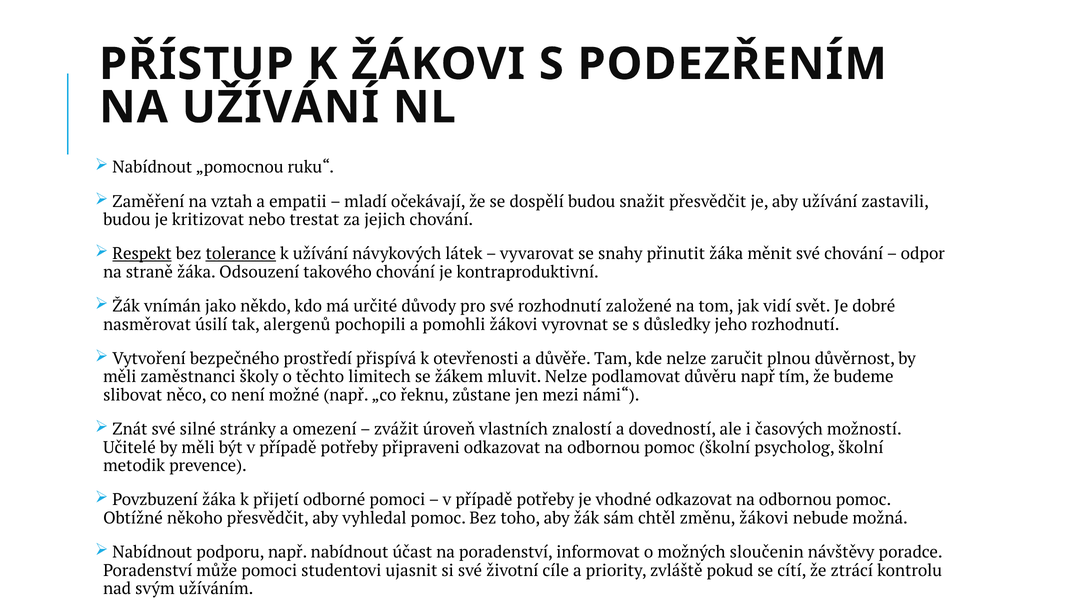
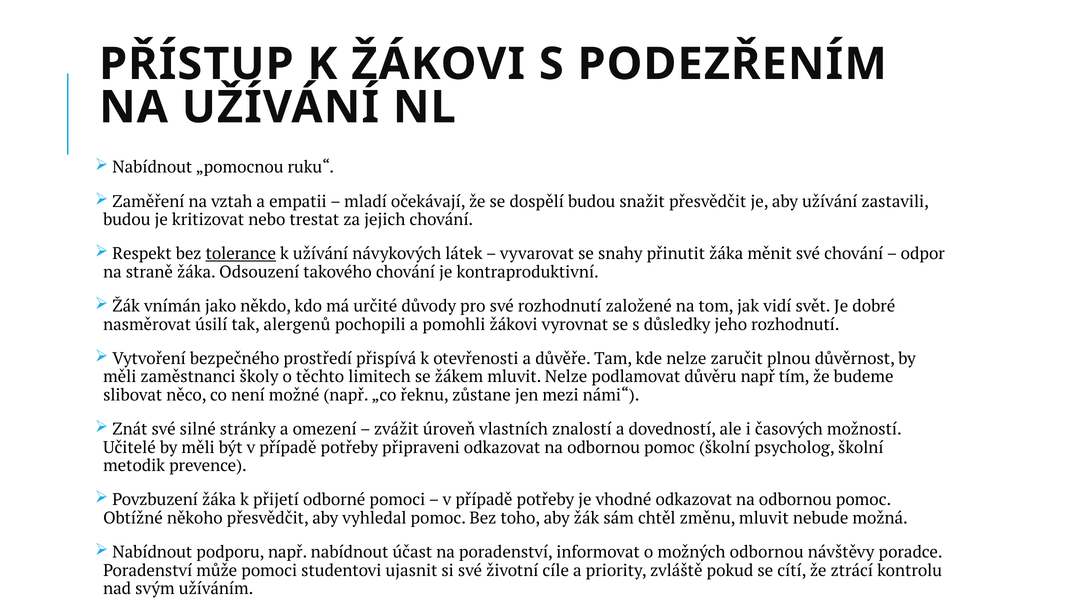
Respekt underline: present -> none (142, 254)
změnu žákovi: žákovi -> mluvit (764, 518)
možných sloučenin: sloučenin -> odbornou (767, 552)
